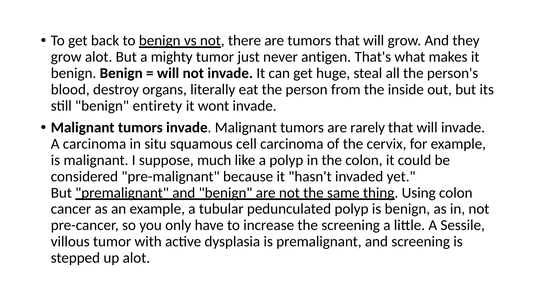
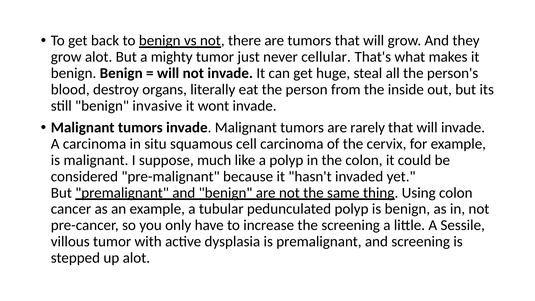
antigen: antigen -> cellular (326, 57)
entirety: entirety -> invasive (157, 106)
